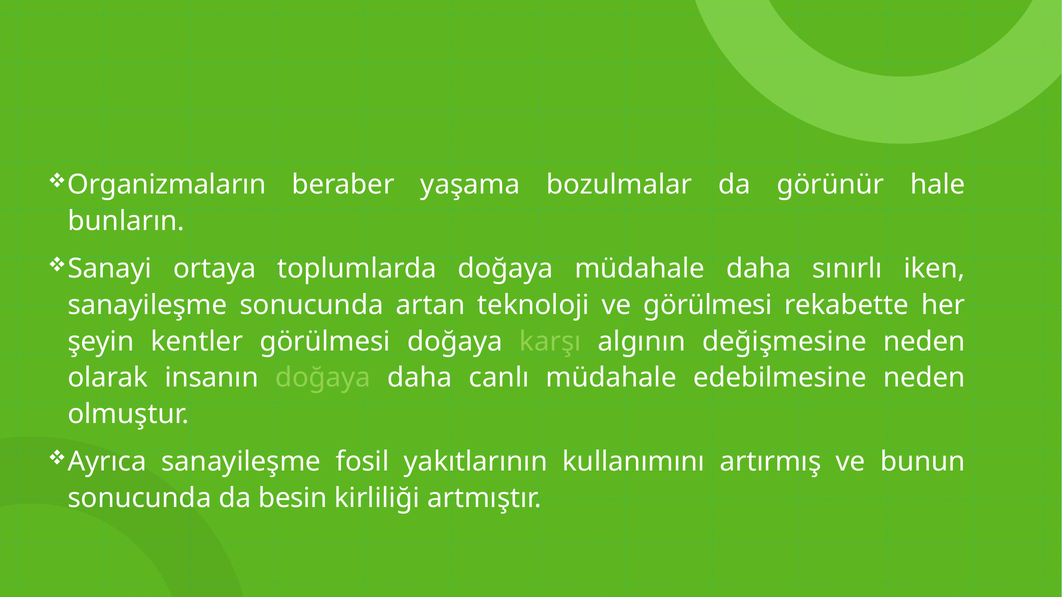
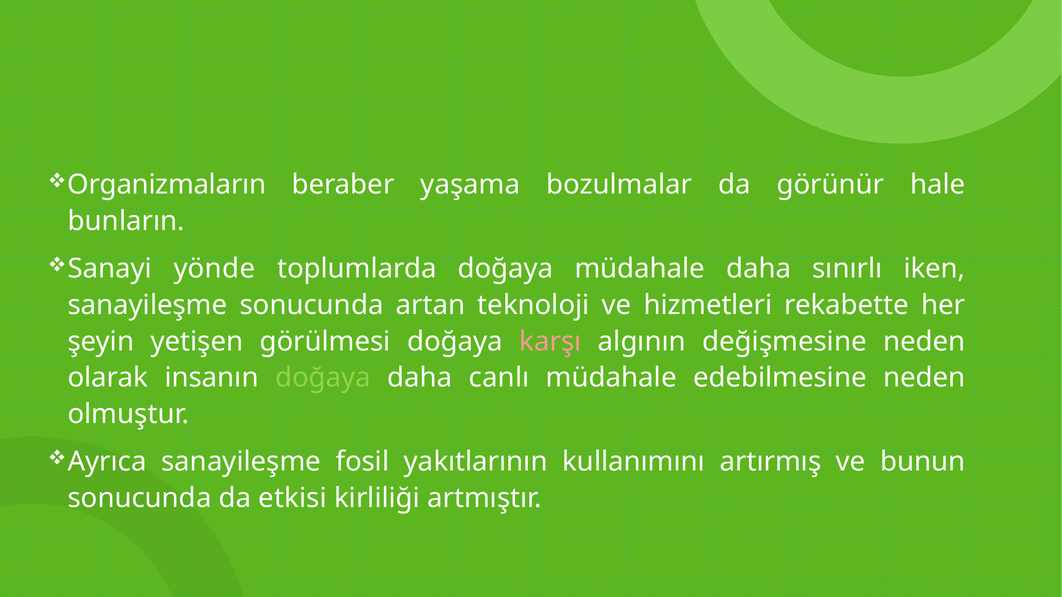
ortaya: ortaya -> yönde (214, 269)
ve görülmesi: görülmesi -> hizmetleri (708, 305)
kentler: kentler -> yetişen (197, 342)
karşı colour: light green -> pink (550, 342)
besin: besin -> etkisi (293, 498)
